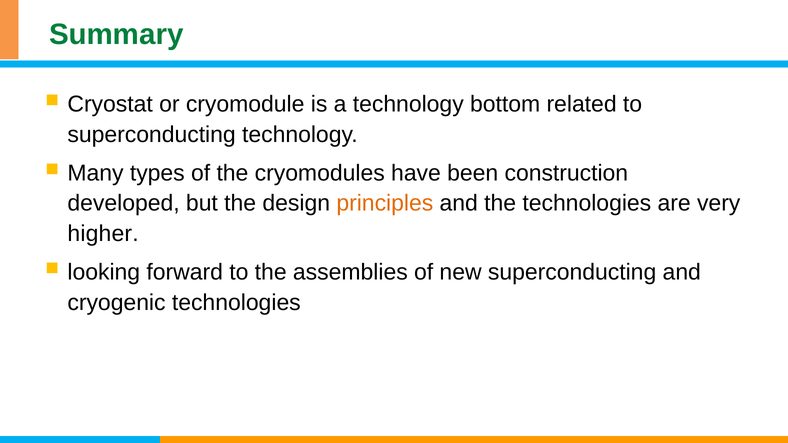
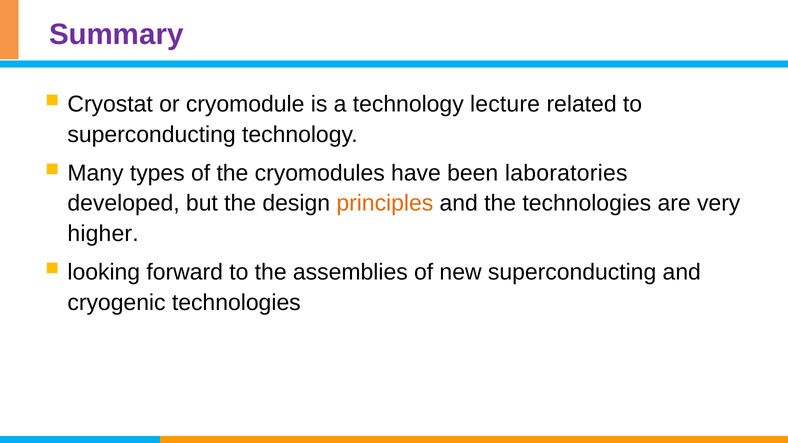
Summary colour: green -> purple (116, 35)
bottom: bottom -> lecture (505, 104)
construction: construction -> laboratories (566, 173)
